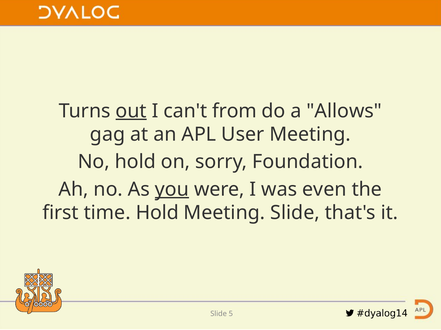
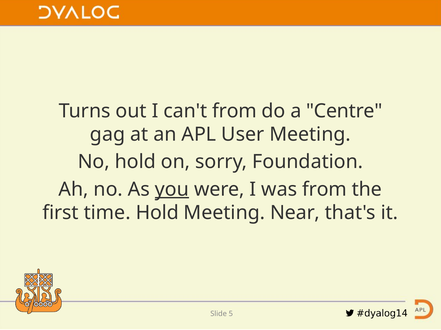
out underline: present -> none (131, 111)
Allows: Allows -> Centre (344, 111)
was even: even -> from (324, 190)
Meeting Slide: Slide -> Near (295, 213)
